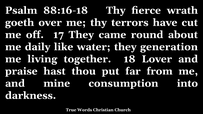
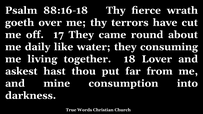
generation: generation -> consuming (169, 47)
praise: praise -> askest (21, 71)
